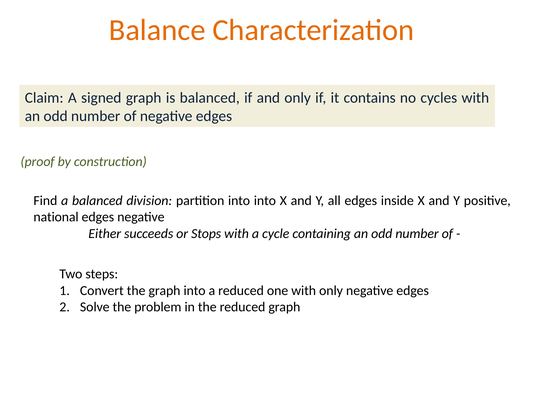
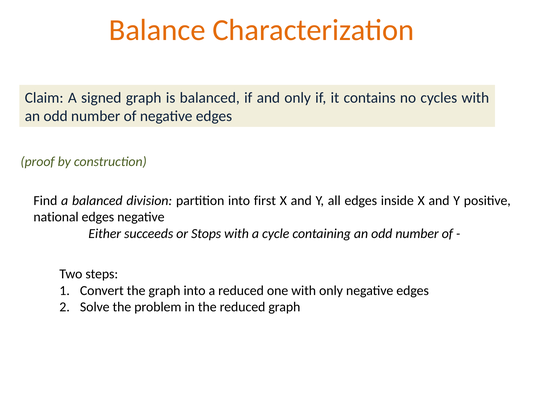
into into: into -> first (265, 200)
